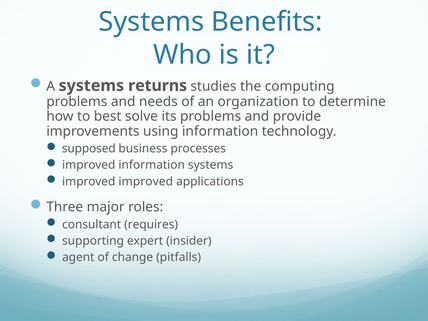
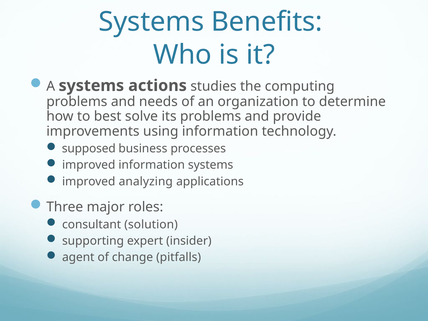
returns: returns -> actions (158, 86)
improved improved: improved -> analyzing (146, 181)
requires: requires -> solution (151, 224)
